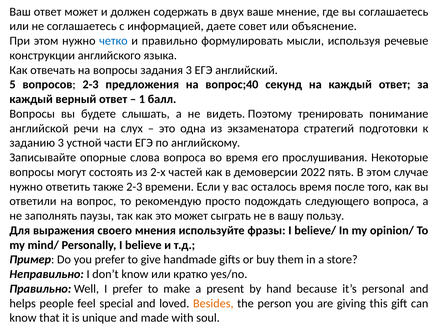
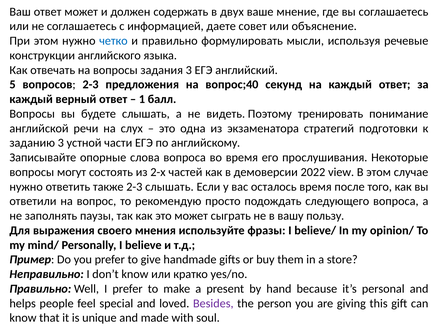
пять: пять -> view (341, 172)
2-3 времени: времени -> слышать (169, 187)
Besides colour: orange -> purple (213, 304)
